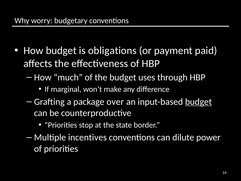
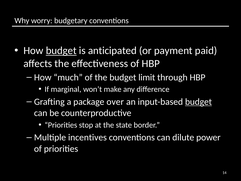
budget underline: none -> present (61, 51)
obligations: obligations -> anticipated (112, 51)
uses: uses -> limit (147, 77)
